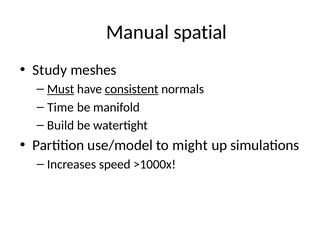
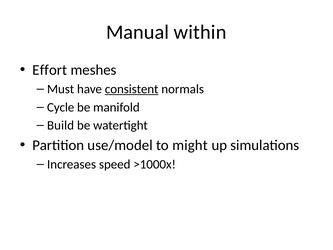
spatial: spatial -> within (200, 32)
Study: Study -> Effort (50, 70)
Must underline: present -> none (61, 89)
Time: Time -> Cycle (61, 107)
